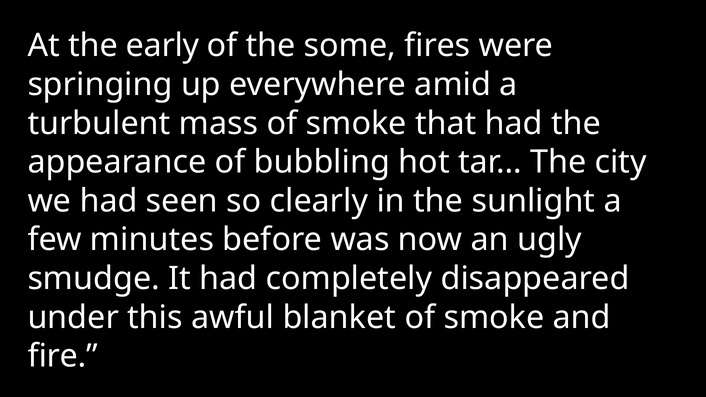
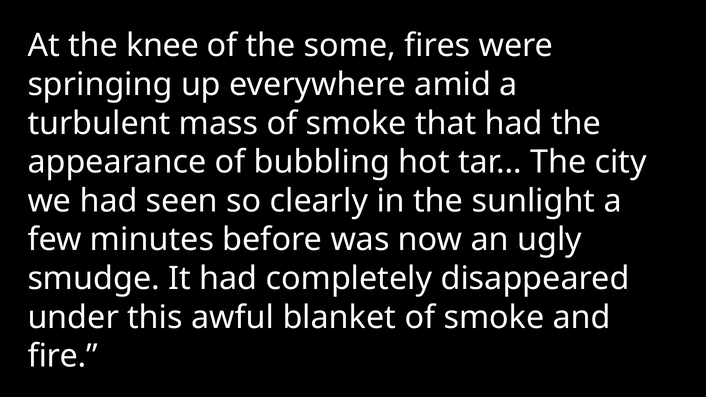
early: early -> knee (163, 46)
